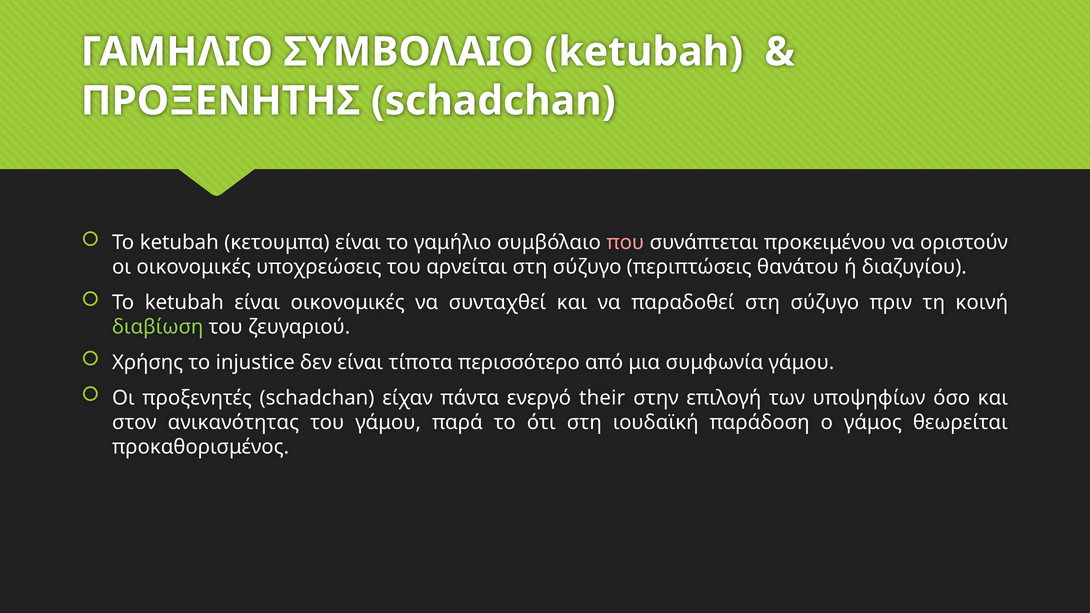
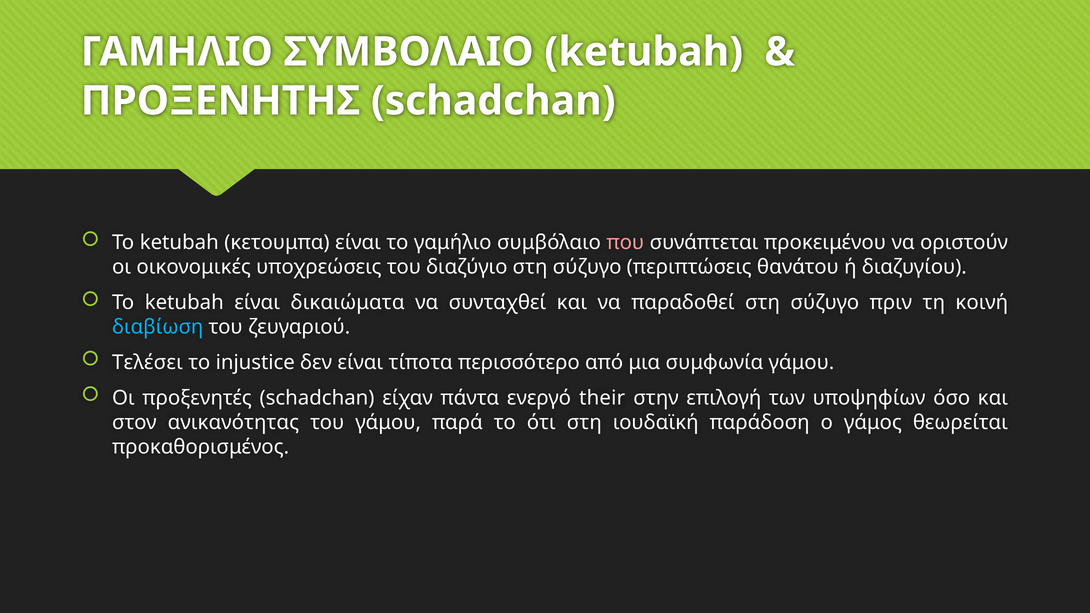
αρνείται: αρνείται -> διαζύγιο (467, 267)
είναι οικονομικές: οικονομικές -> δικαιώματα (348, 303)
διαβίωση colour: light green -> light blue (158, 327)
Χρήσης: Χρήσης -> Τελέσει (147, 363)
